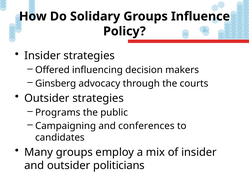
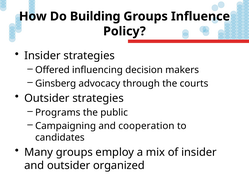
Solidary: Solidary -> Building (95, 16)
conferences: conferences -> cooperation (146, 126)
politicians: politicians -> organized (119, 166)
